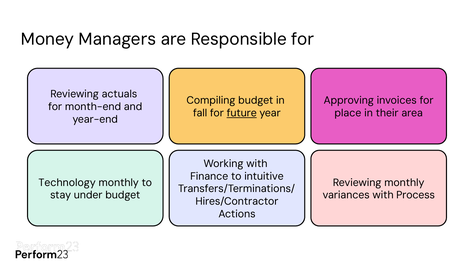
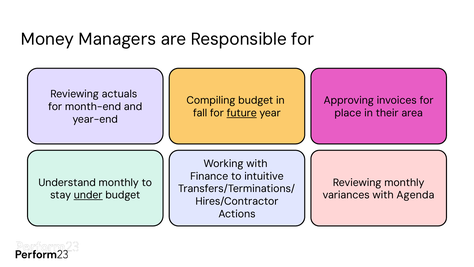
Technology: Technology -> Understand (67, 182)
under underline: none -> present (88, 195)
Process: Process -> Agenda (415, 195)
